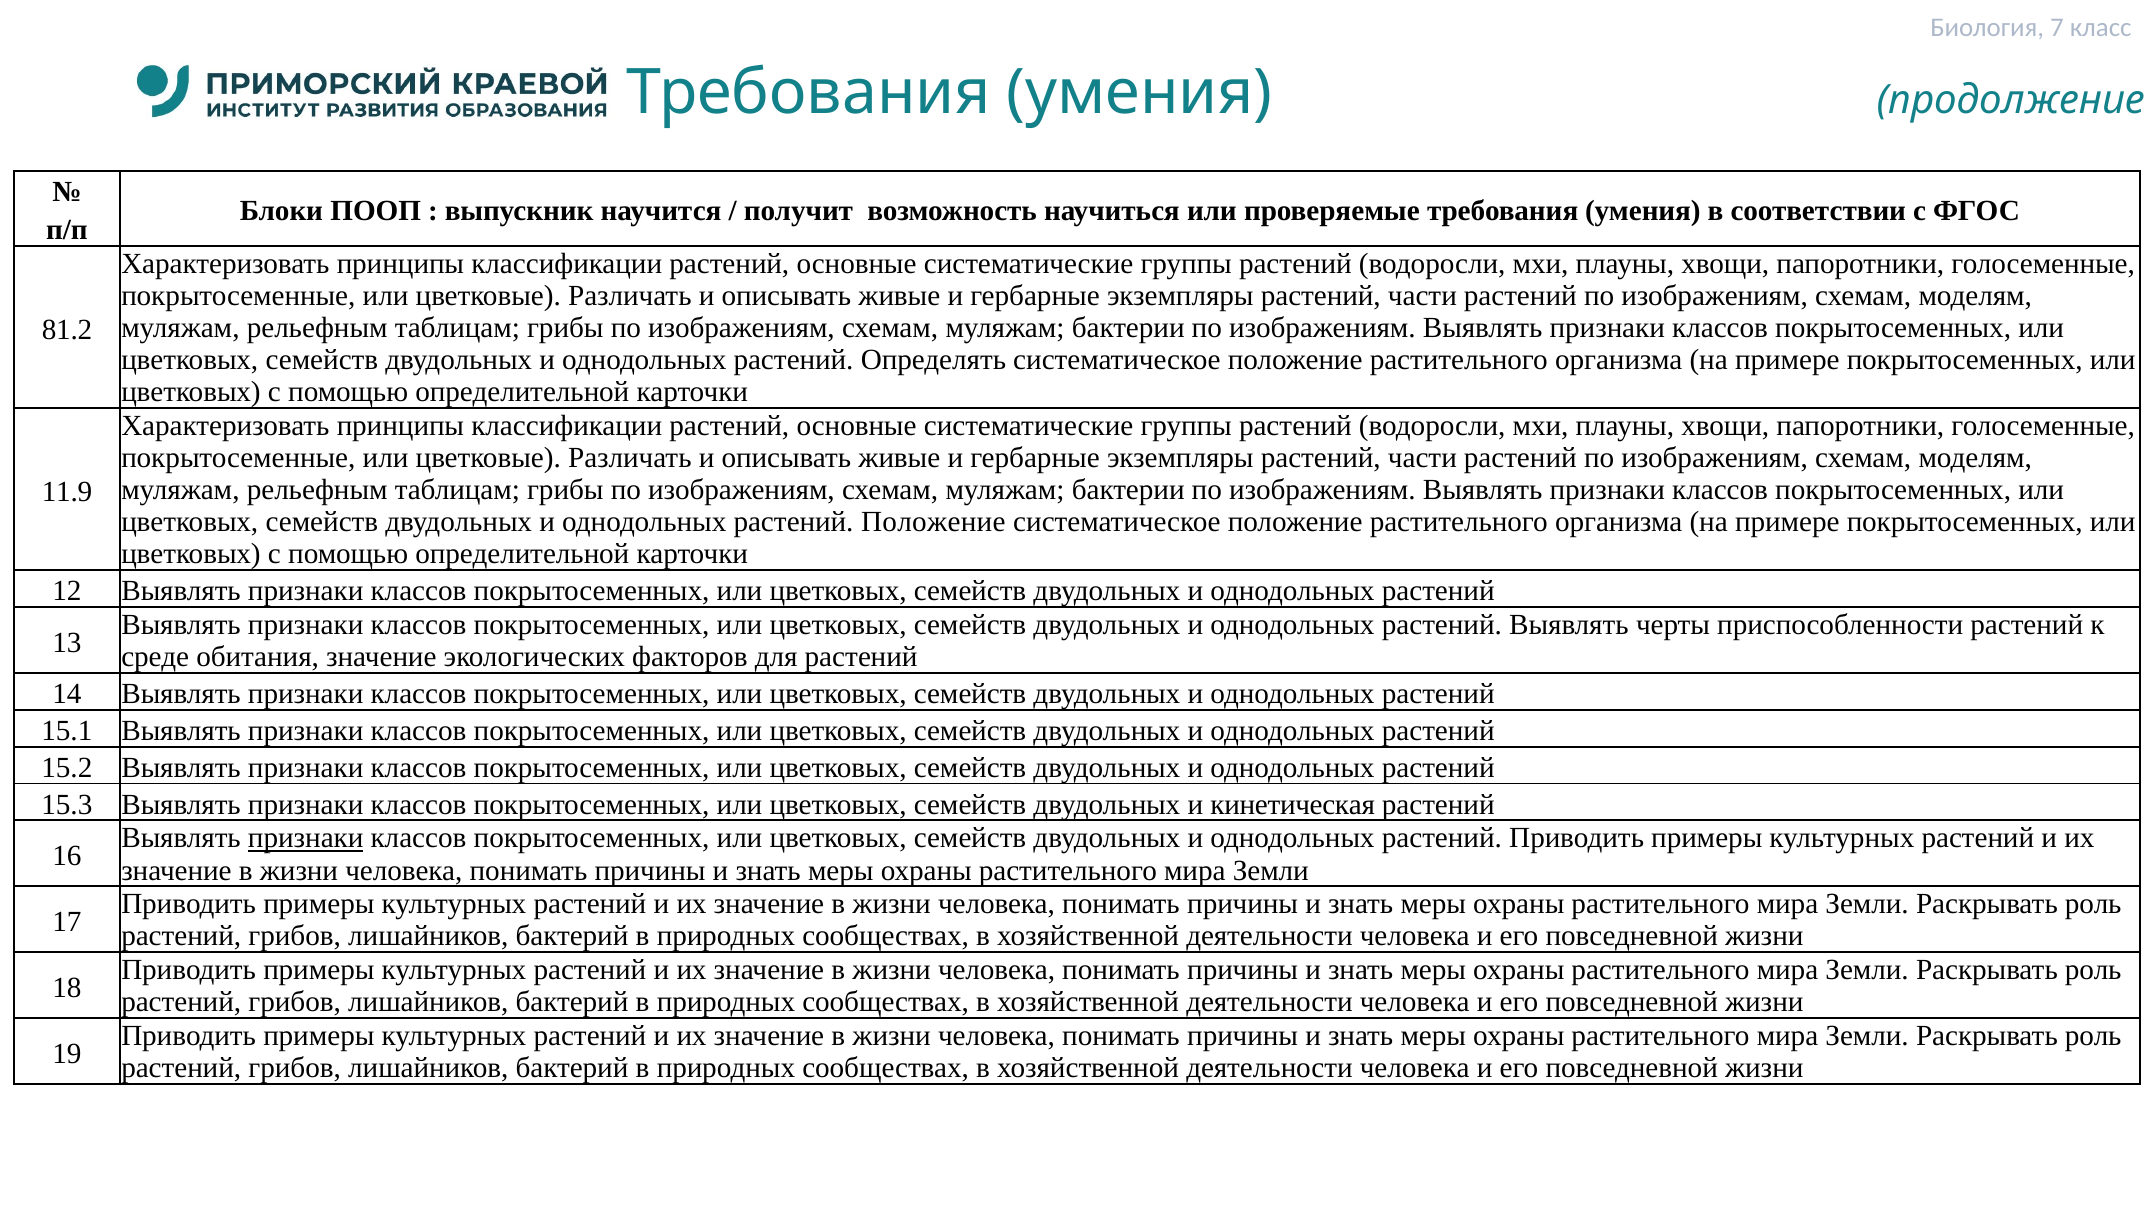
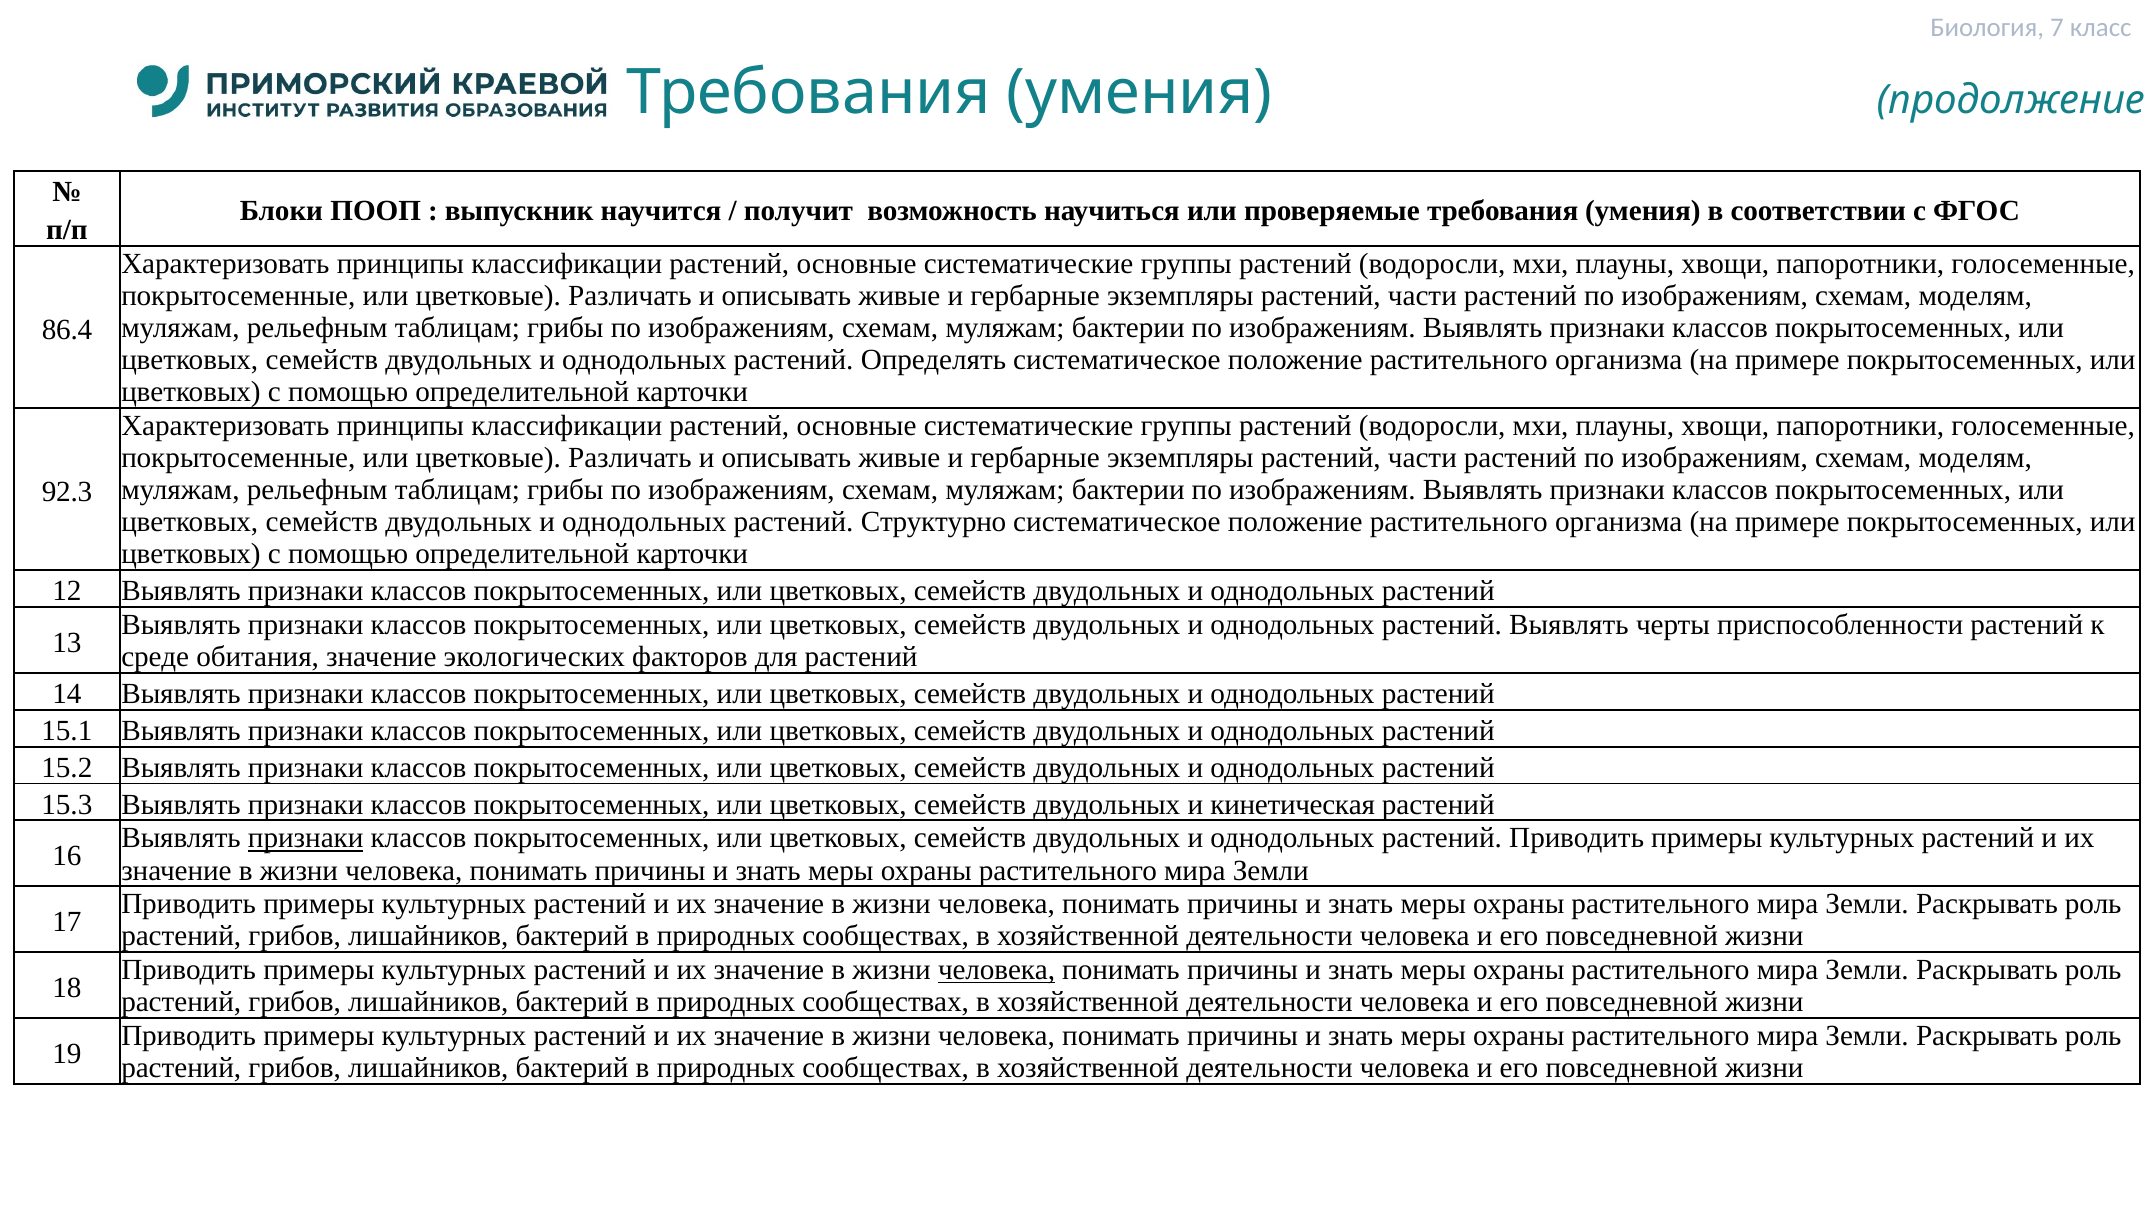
81.2: 81.2 -> 86.4 (67, 329)
11.9: 11.9 -> 92.3 (67, 491)
растений Положение: Положение -> Структурно (934, 522)
человека underline: none -> present (997, 970)
